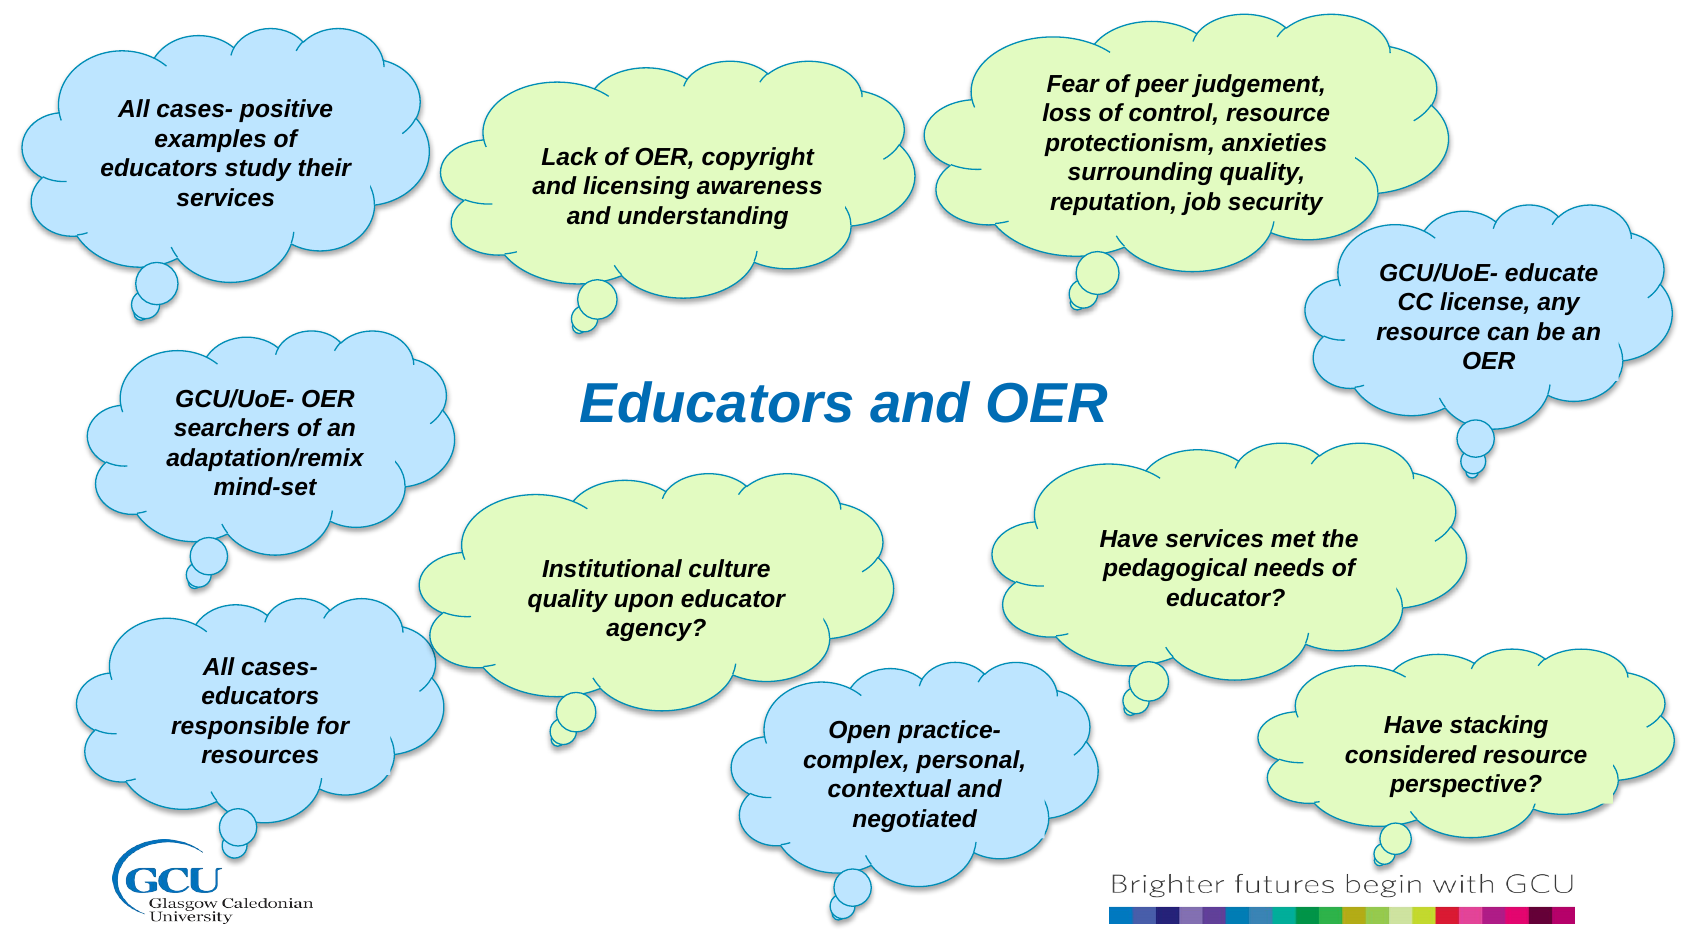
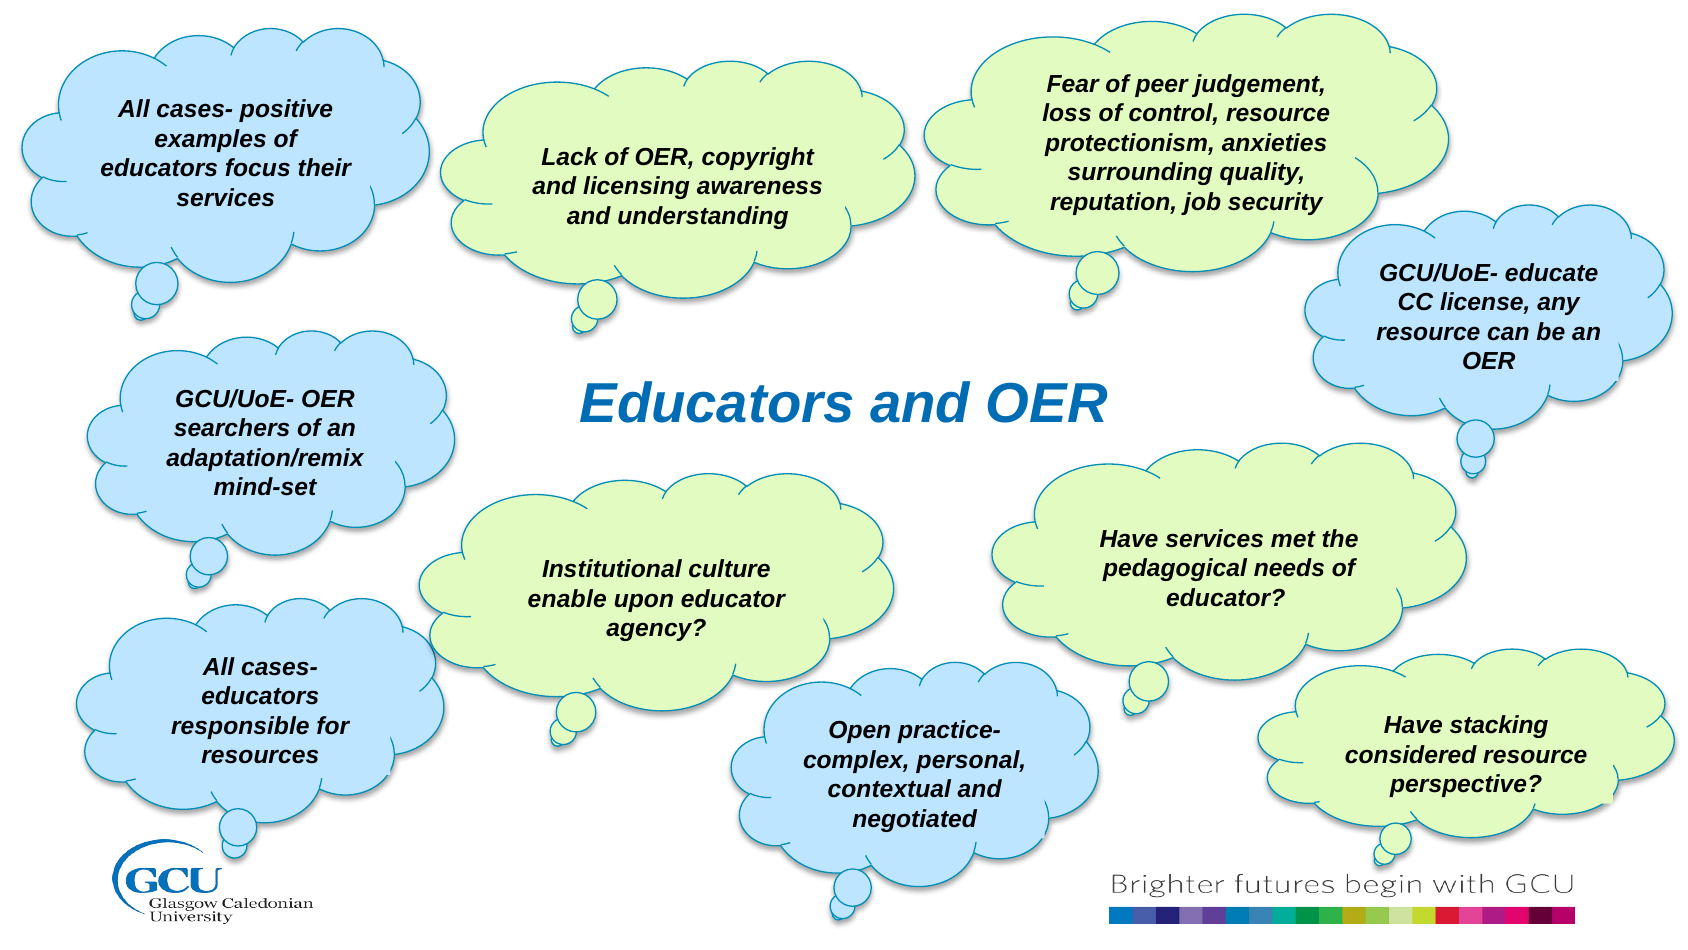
study: study -> focus (258, 169)
quality: quality -> enable (567, 599)
